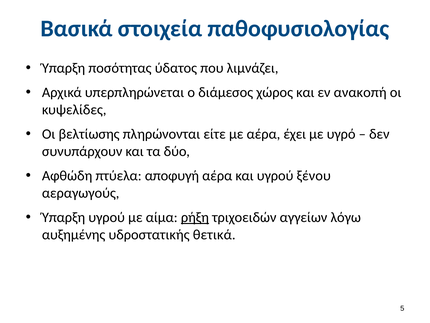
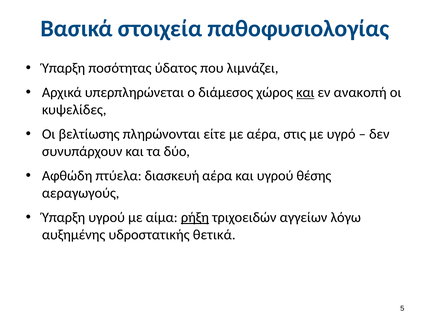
και underline: none -> present (305, 92)
έχει: έχει -> στις (295, 134)
αποφυγή: αποφυγή -> διασκευή (172, 176)
ξένου: ξένου -> θέσης (314, 176)
